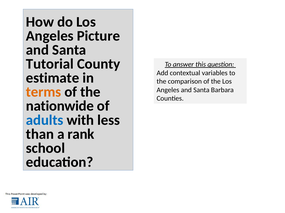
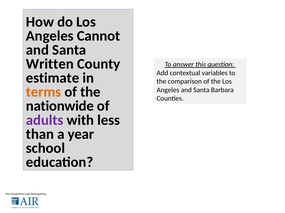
Picture: Picture -> Cannot (98, 36)
Tutorial: Tutorial -> Written (50, 64)
adults colour: blue -> purple (45, 120)
rank: rank -> year (81, 134)
